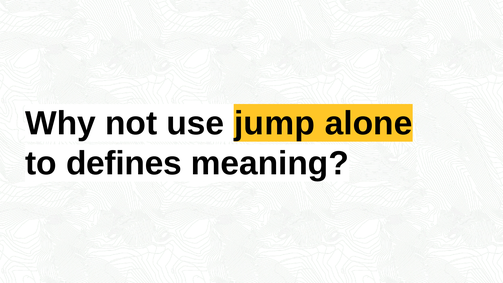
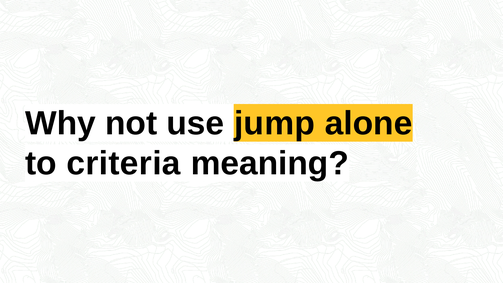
defines: defines -> criteria (124, 164)
